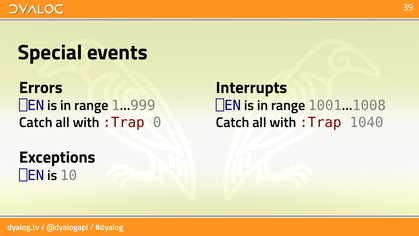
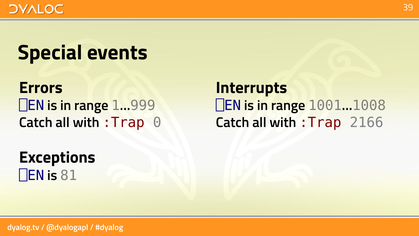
1040: 1040 -> 2166 (367, 122)
10: 10 -> 81 (69, 175)
